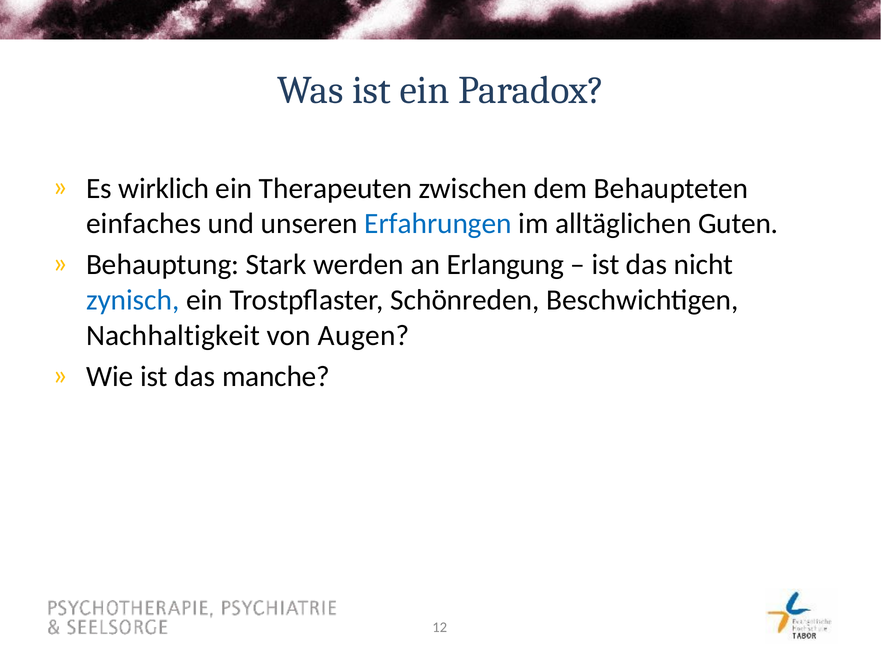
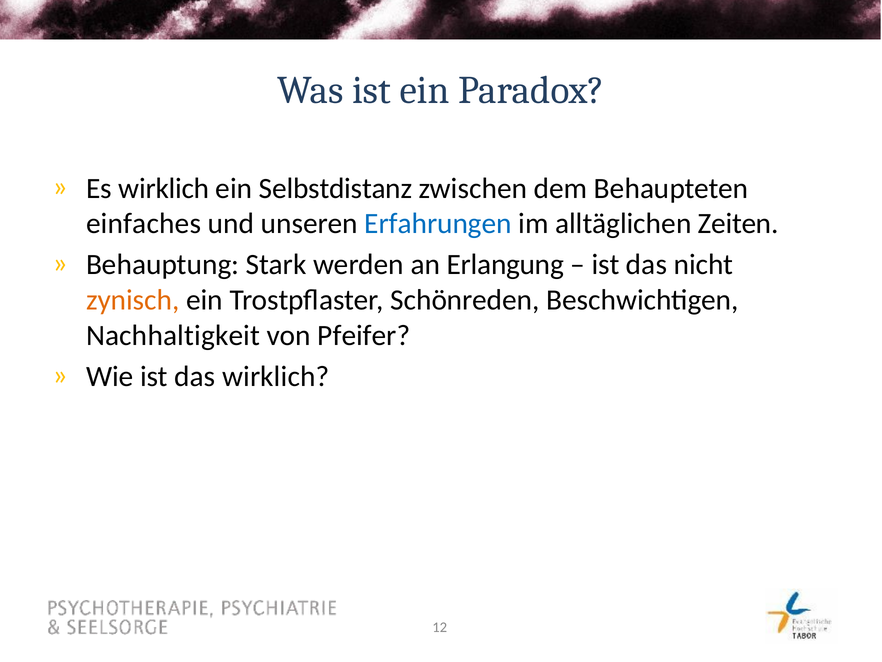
Therapeuten: Therapeuten -> Selbstdistanz (336, 188)
Guten: Guten -> Zeiten (738, 223)
zynisch colour: blue -> orange (133, 300)
Augen: Augen -> Pfeifer (364, 335)
das manche: manche -> wirklich (276, 376)
